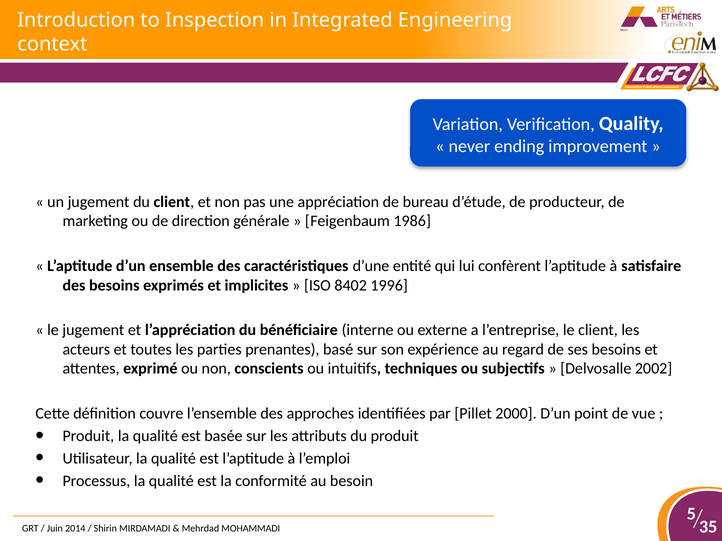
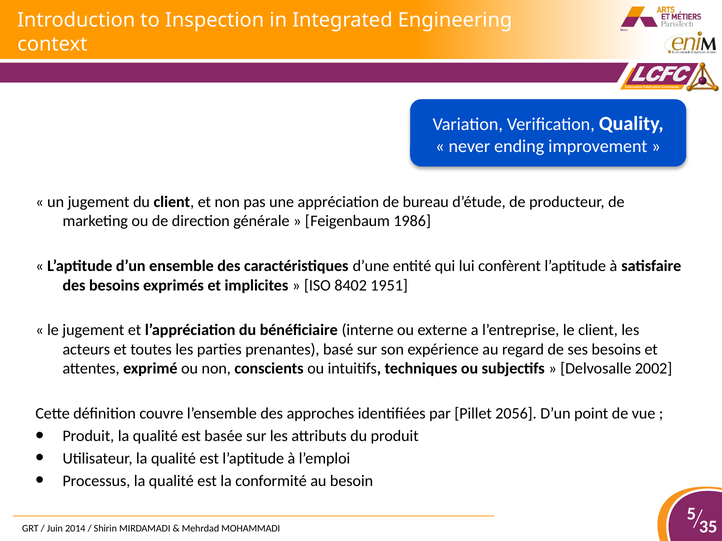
1996: 1996 -> 1951 (389, 285)
2000: 2000 -> 2056 (516, 414)
